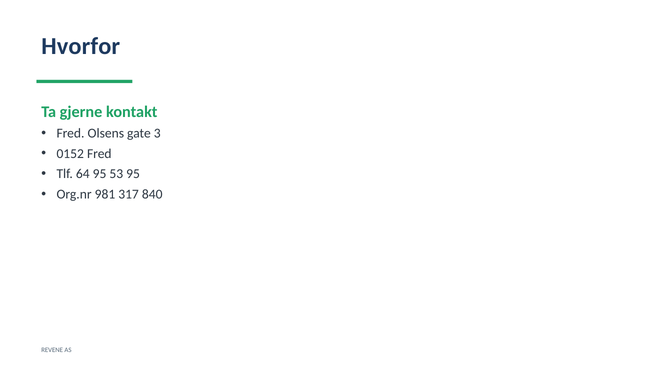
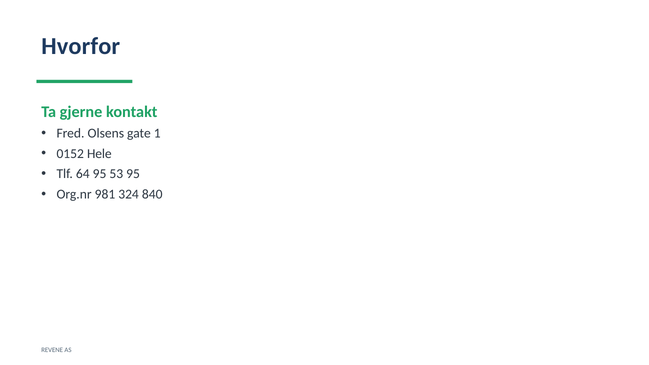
3: 3 -> 1 (157, 133)
0152 Fred: Fred -> Hele (99, 154)
317: 317 -> 324 (129, 194)
